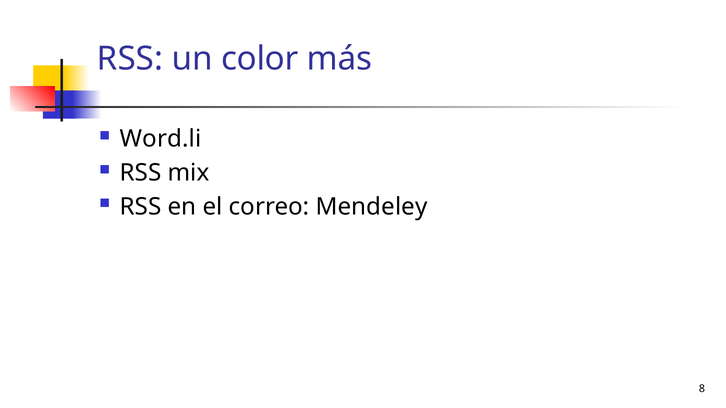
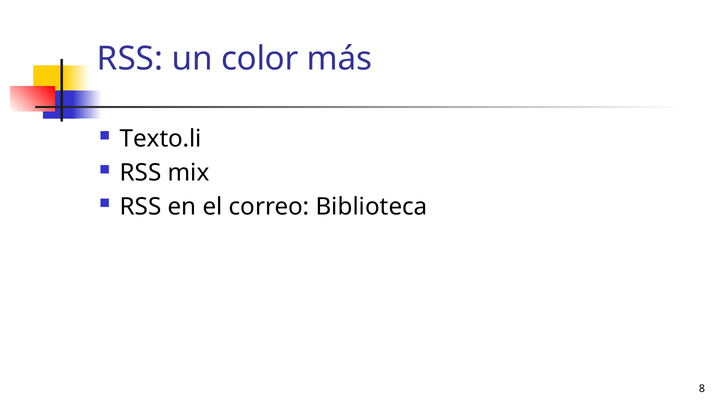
Word.li: Word.li -> Texto.li (161, 139)
Mendeley: Mendeley -> Biblioteca (372, 207)
